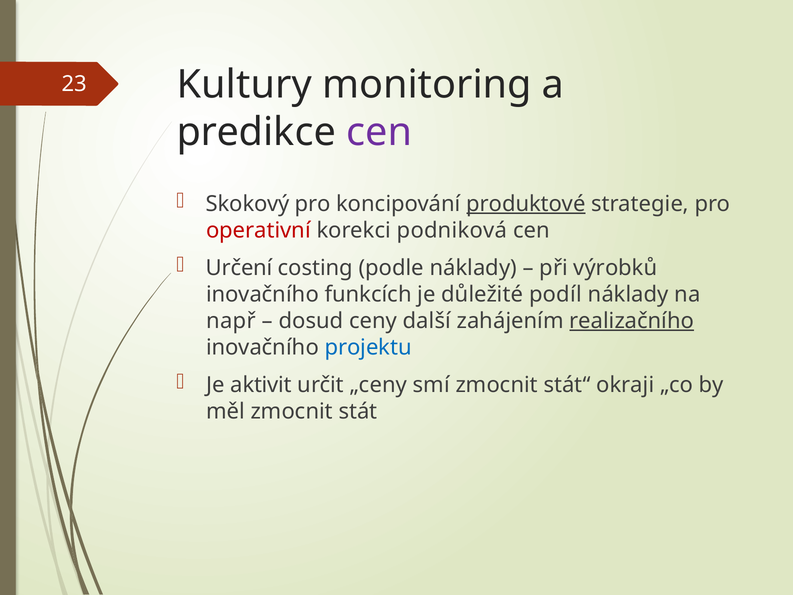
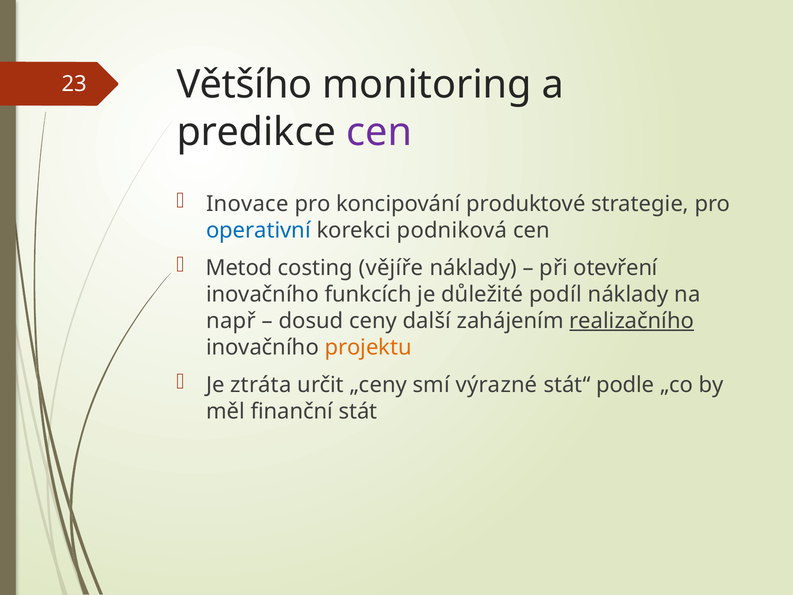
Kultury: Kultury -> Většího (244, 85)
Skokový: Skokový -> Inovace (247, 204)
produktové underline: present -> none (526, 204)
operativní colour: red -> blue (258, 230)
Určení: Určení -> Metod (239, 268)
podle: podle -> vějíře (391, 268)
výrobků: výrobků -> otevření (616, 268)
projektu colour: blue -> orange (368, 347)
aktivit: aktivit -> ztráta (261, 385)
smí zmocnit: zmocnit -> výrazné (497, 385)
okraji: okraji -> podle (625, 385)
měl zmocnit: zmocnit -> finanční (292, 411)
